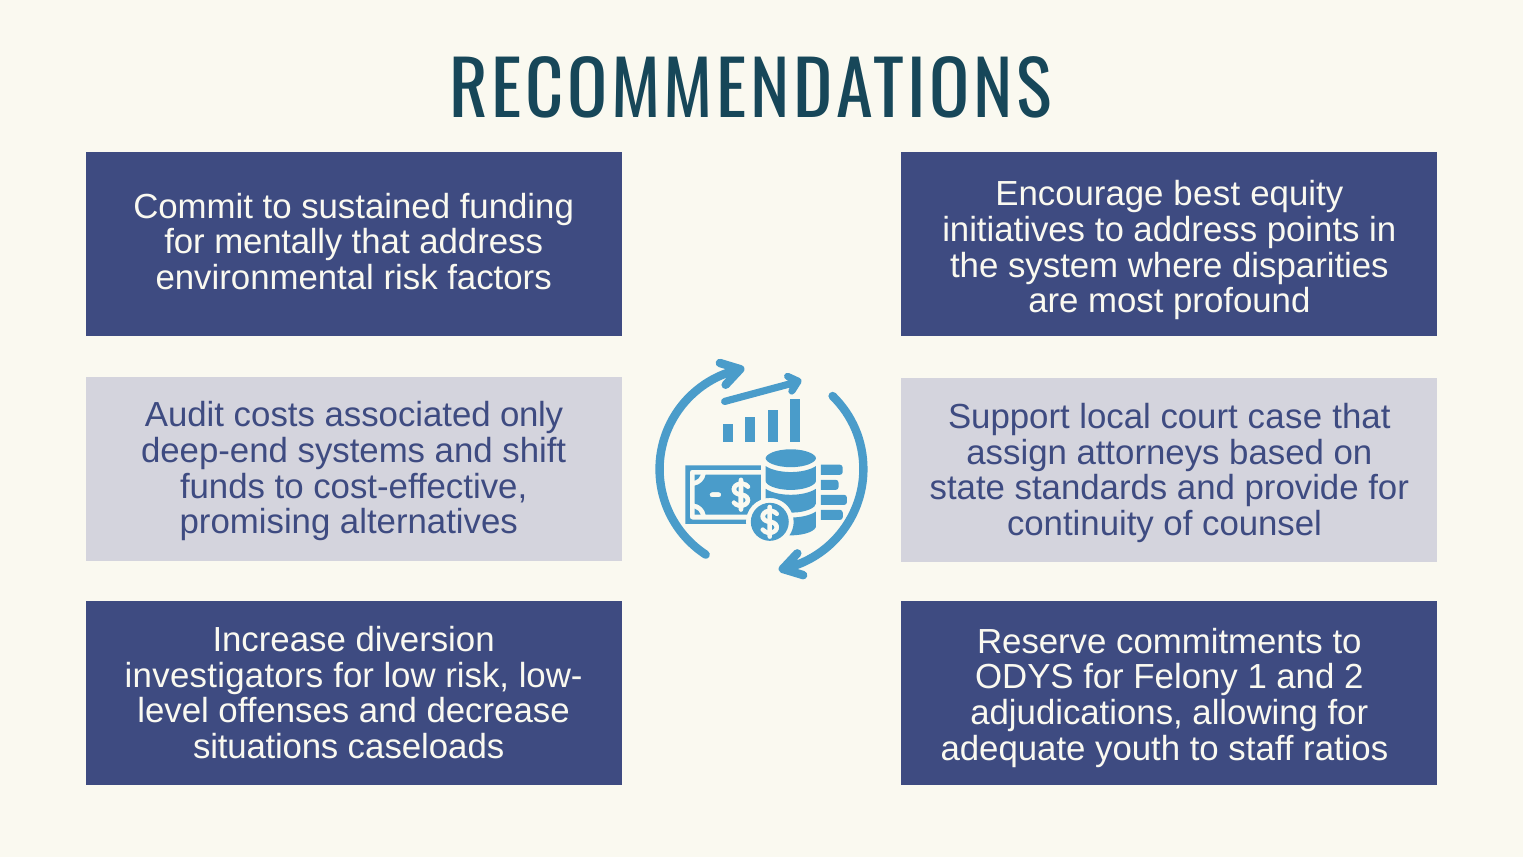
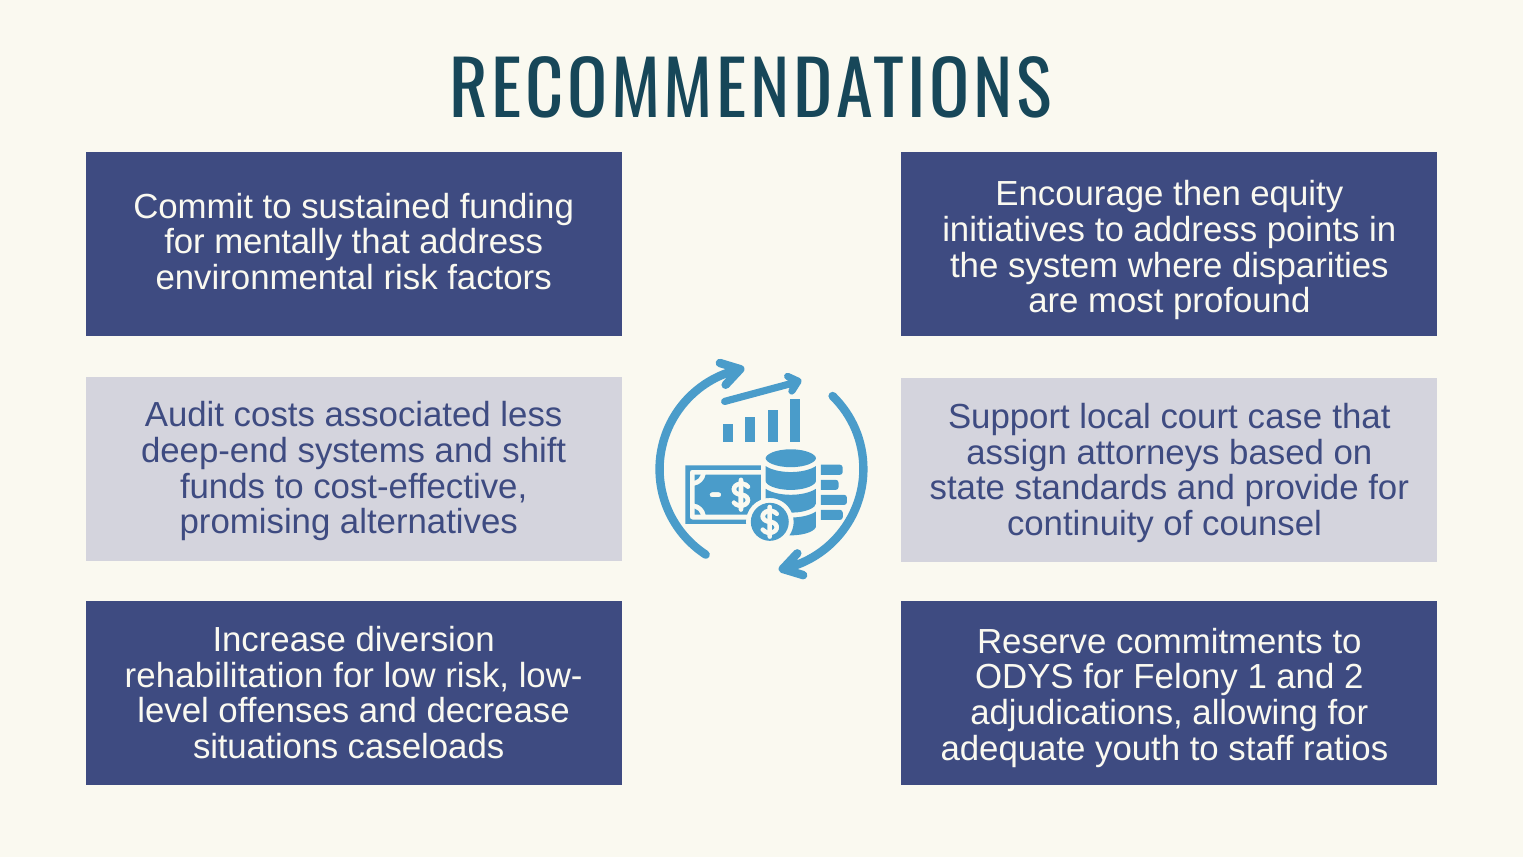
best: best -> then (1207, 194)
only: only -> less (531, 415)
investigators: investigators -> rehabilitation (224, 675)
